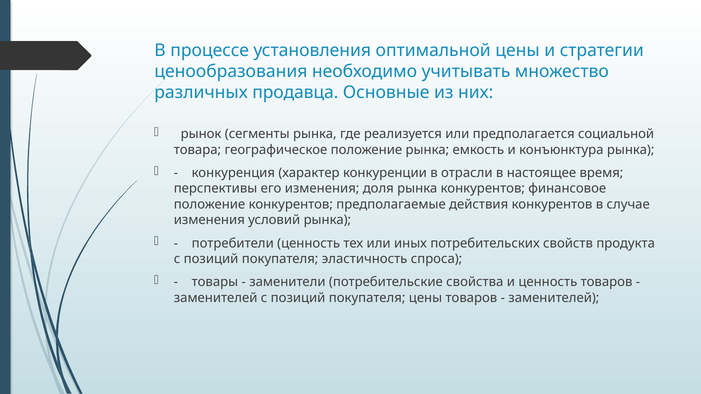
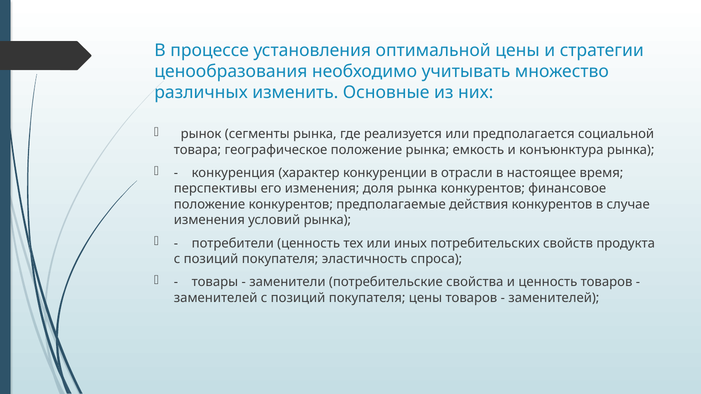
продавца: продавца -> изменить (295, 92)
